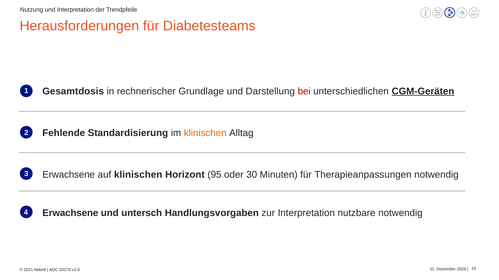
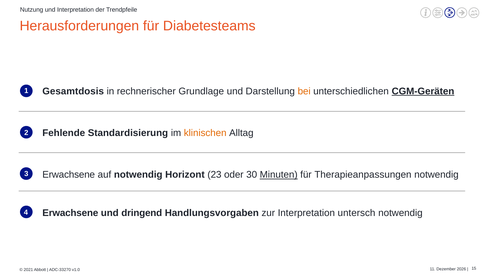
bei colour: red -> orange (304, 92)
auf klinischen: klinischen -> notwendig (138, 175)
95: 95 -> 23 (214, 175)
Minuten underline: none -> present (279, 175)
untersch: untersch -> dringend (142, 213)
nutzbare: nutzbare -> untersch (356, 213)
